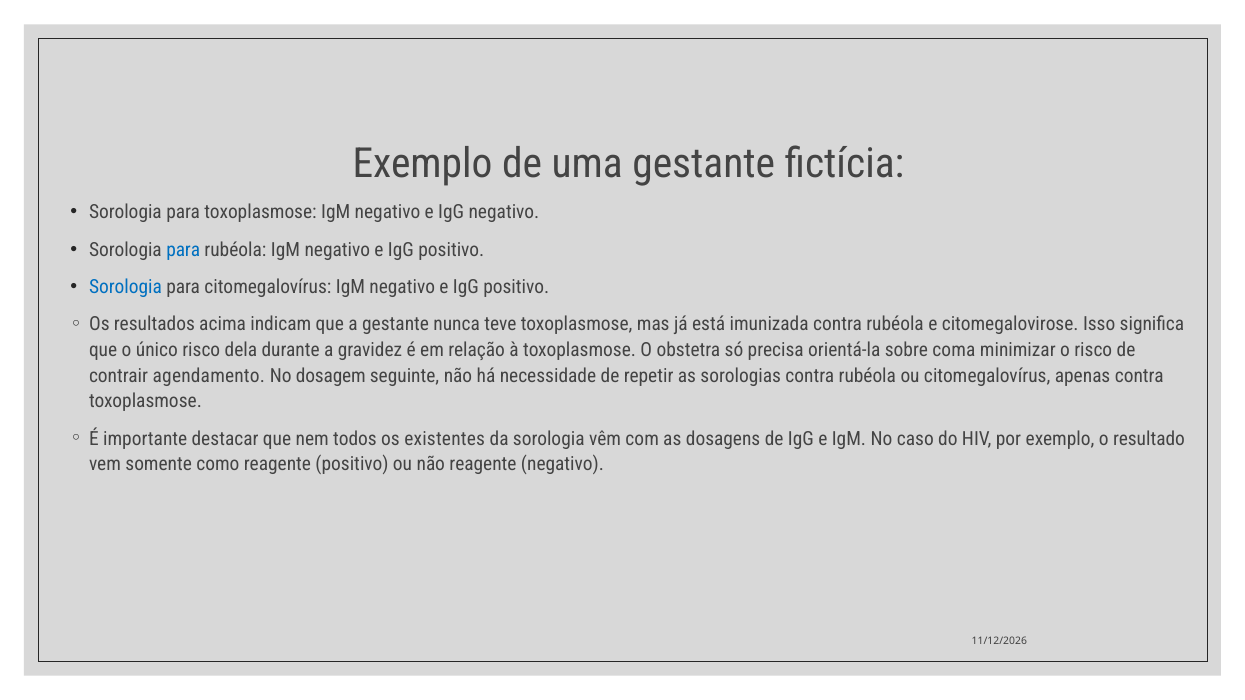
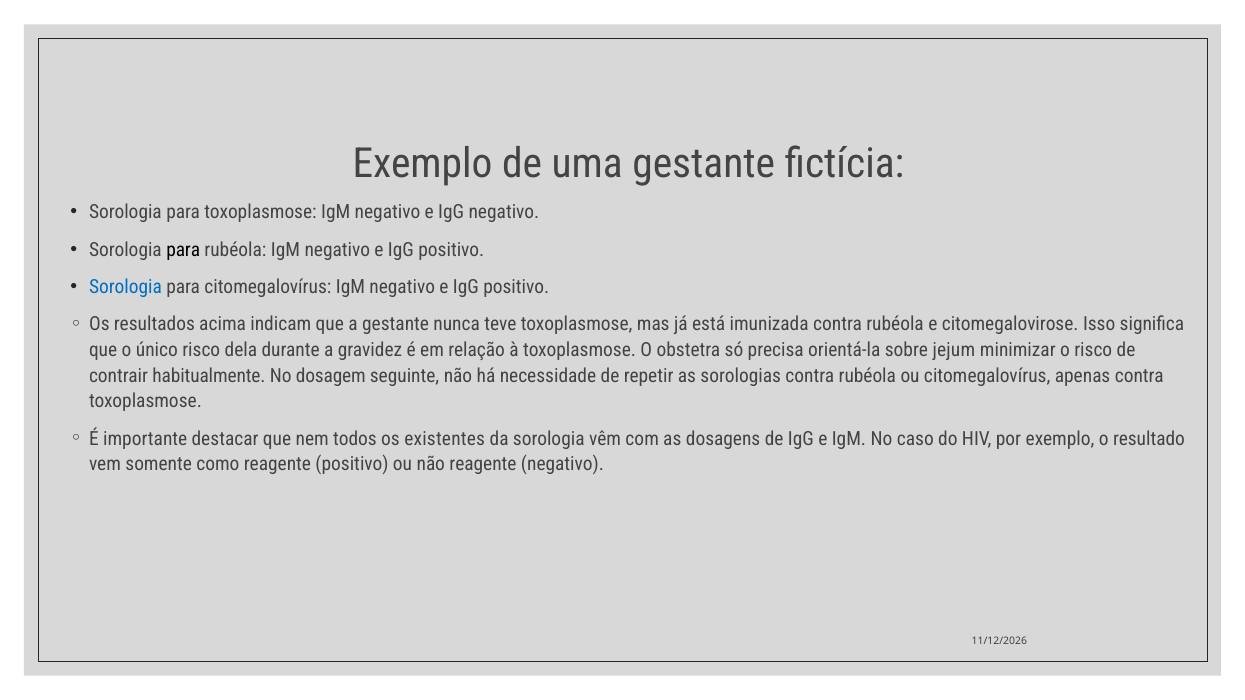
para colour: blue -> black (183, 250)
coma: coma -> jejum (954, 350)
agendamento: agendamento -> habitualmente (209, 376)
